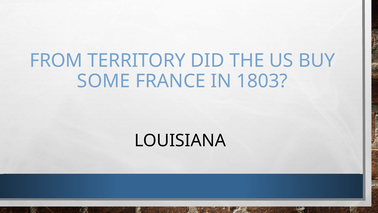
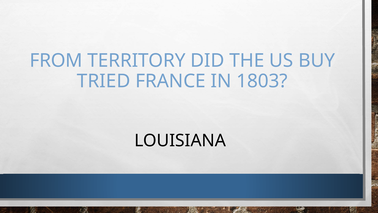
SOME: SOME -> TRIED (104, 81)
